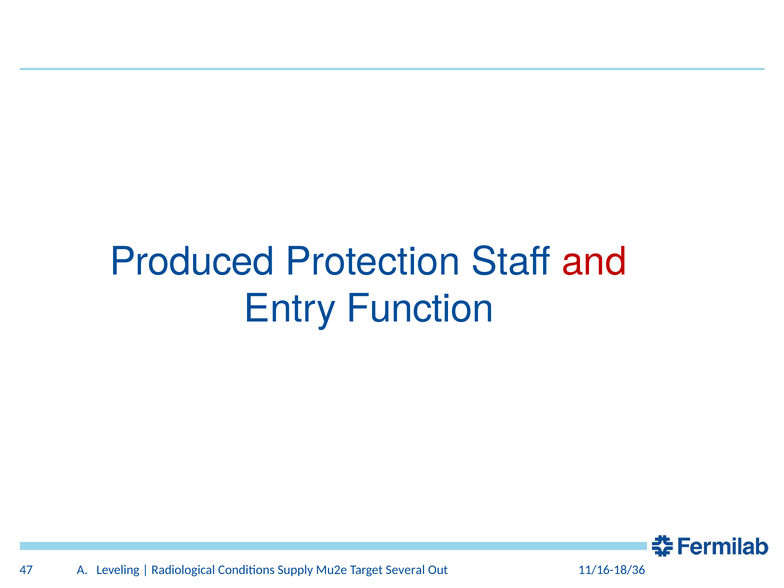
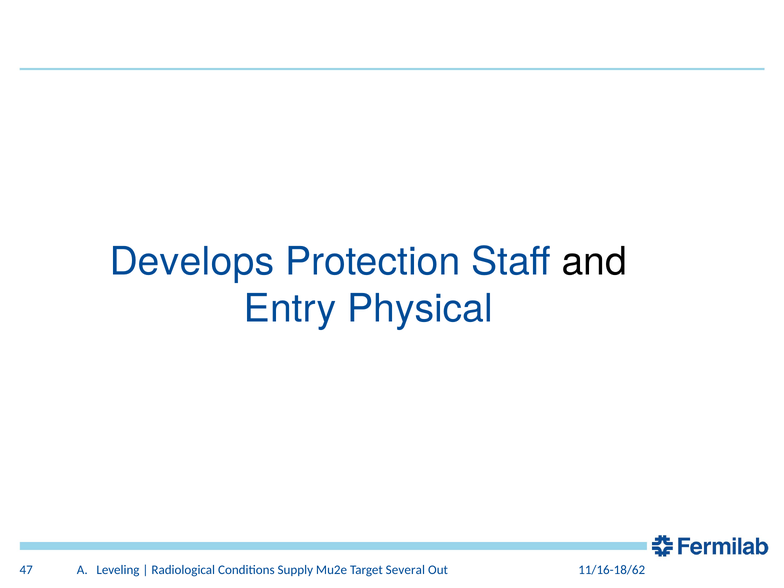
Produced: Produced -> Develops (192, 262)
and colour: red -> black (594, 262)
Function: Function -> Physical (420, 309)
11/16-18/36: 11/16-18/36 -> 11/16-18/62 (612, 570)
